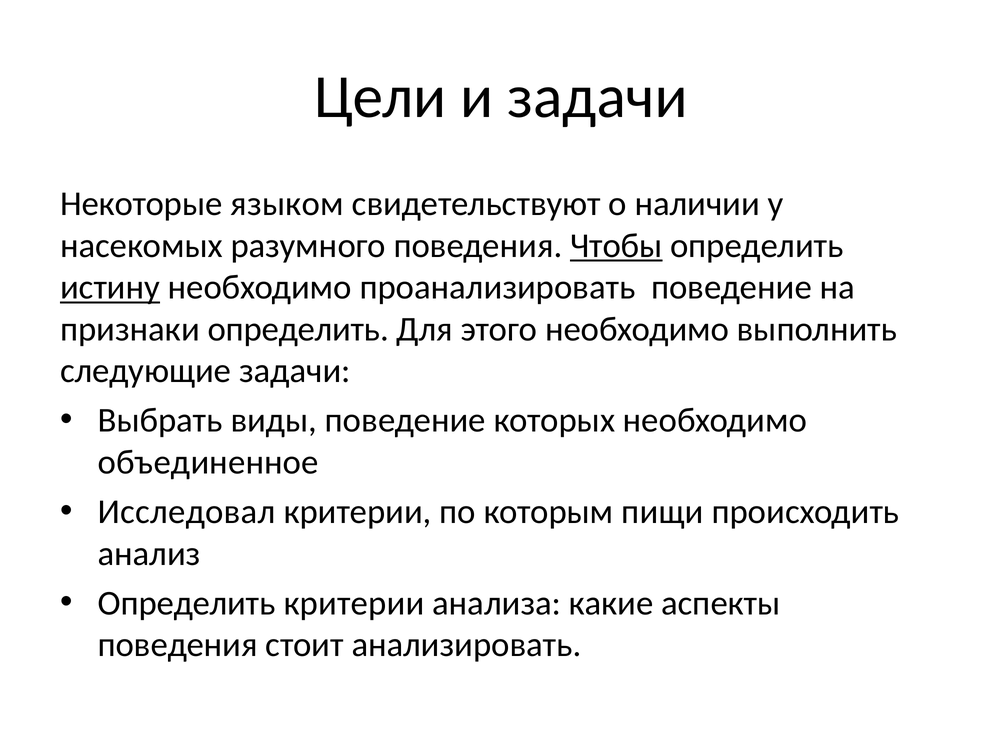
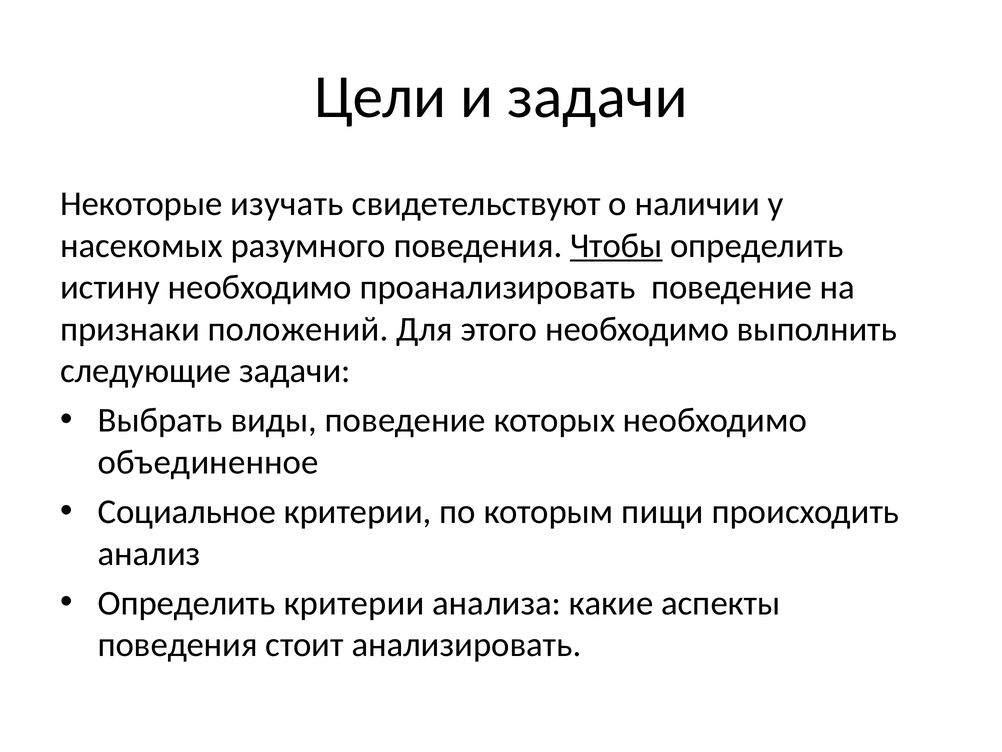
языком: языком -> изучать (287, 204)
истину underline: present -> none (110, 287)
признаки определить: определить -> положений (298, 329)
Исследовал: Исследовал -> Социальное (187, 511)
